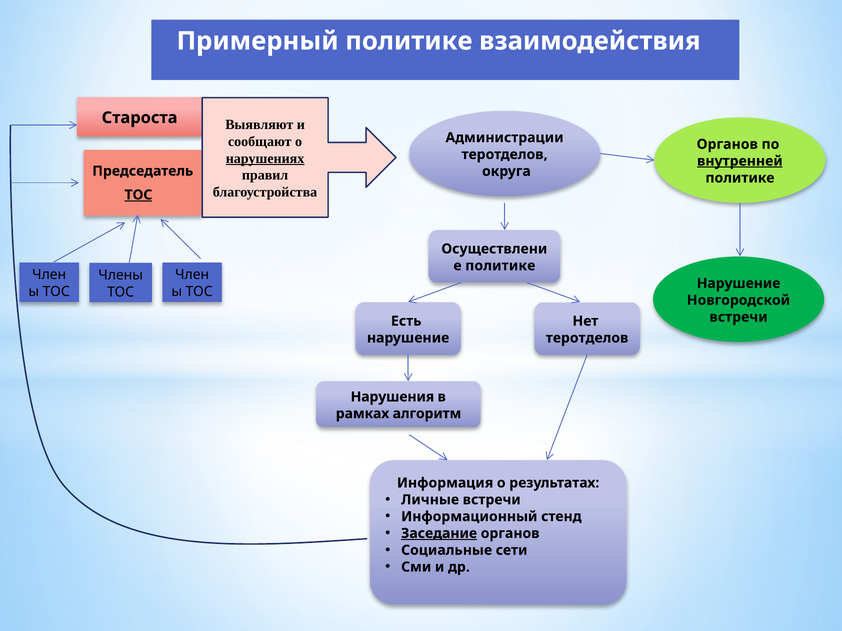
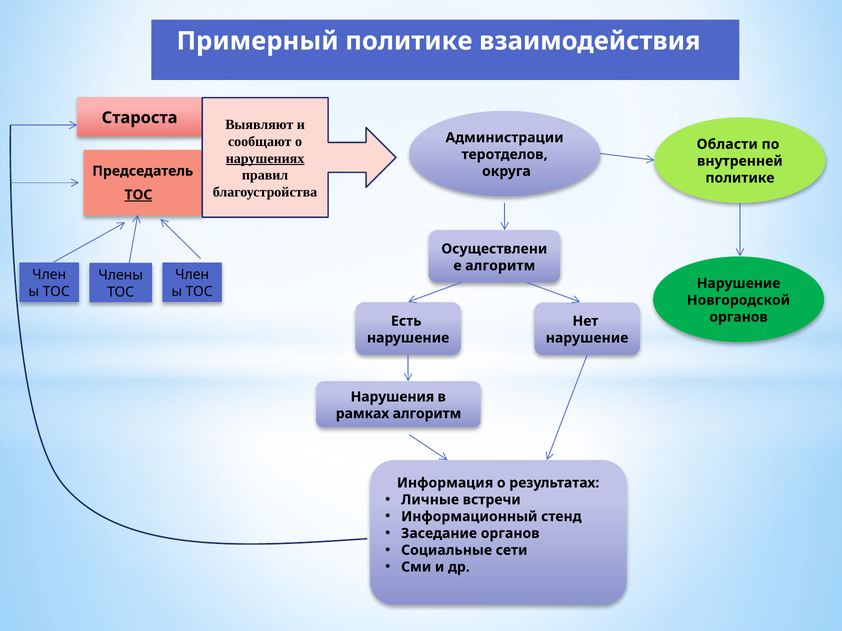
Органов: Органов -> Области (727, 144)
внутренней underline: present -> none (740, 161)
политике: политике -> алгоритм (500, 266)
встречи: встречи -> органов (739, 317)
теротделов: теротделов -> нарушение (587, 338)
Заседание underline: present -> none (439, 534)
